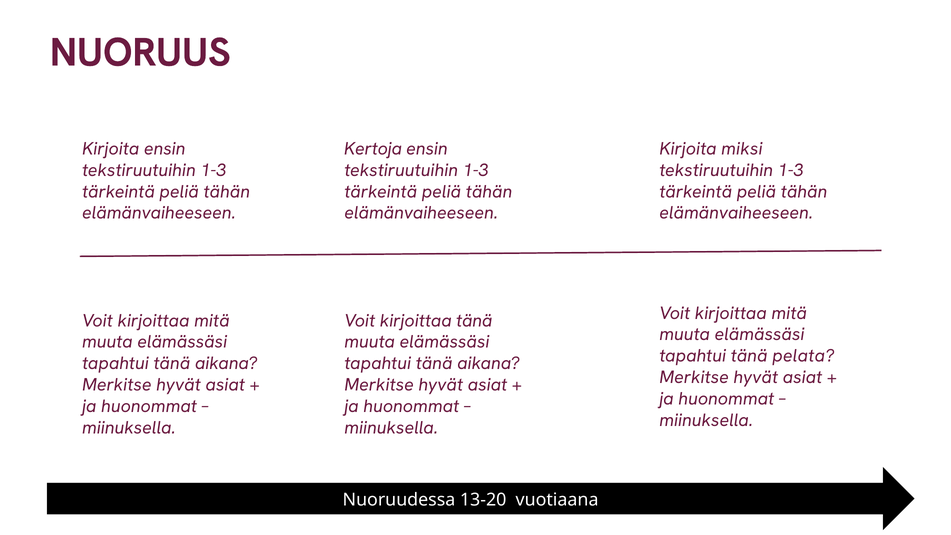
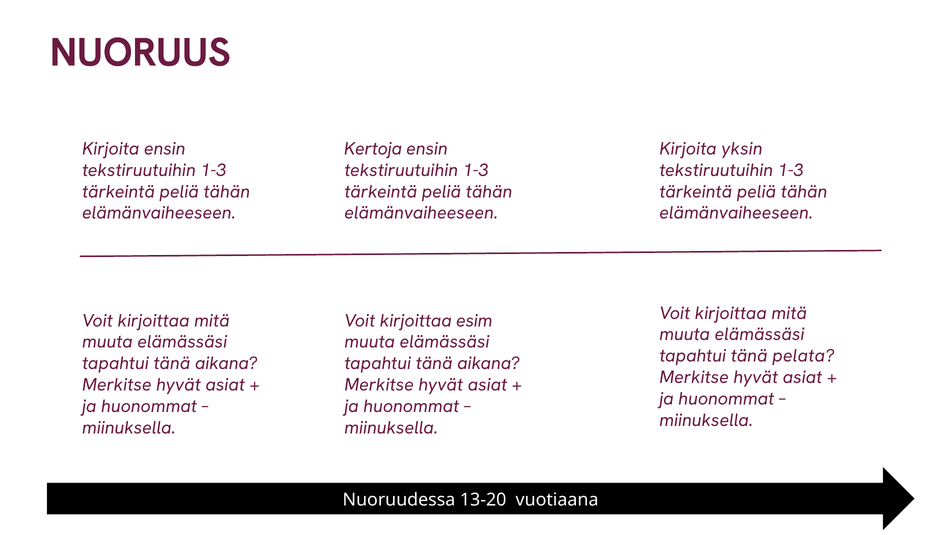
miksi: miksi -> yksin (742, 149)
kirjoittaa tänä: tänä -> esim (474, 321)
